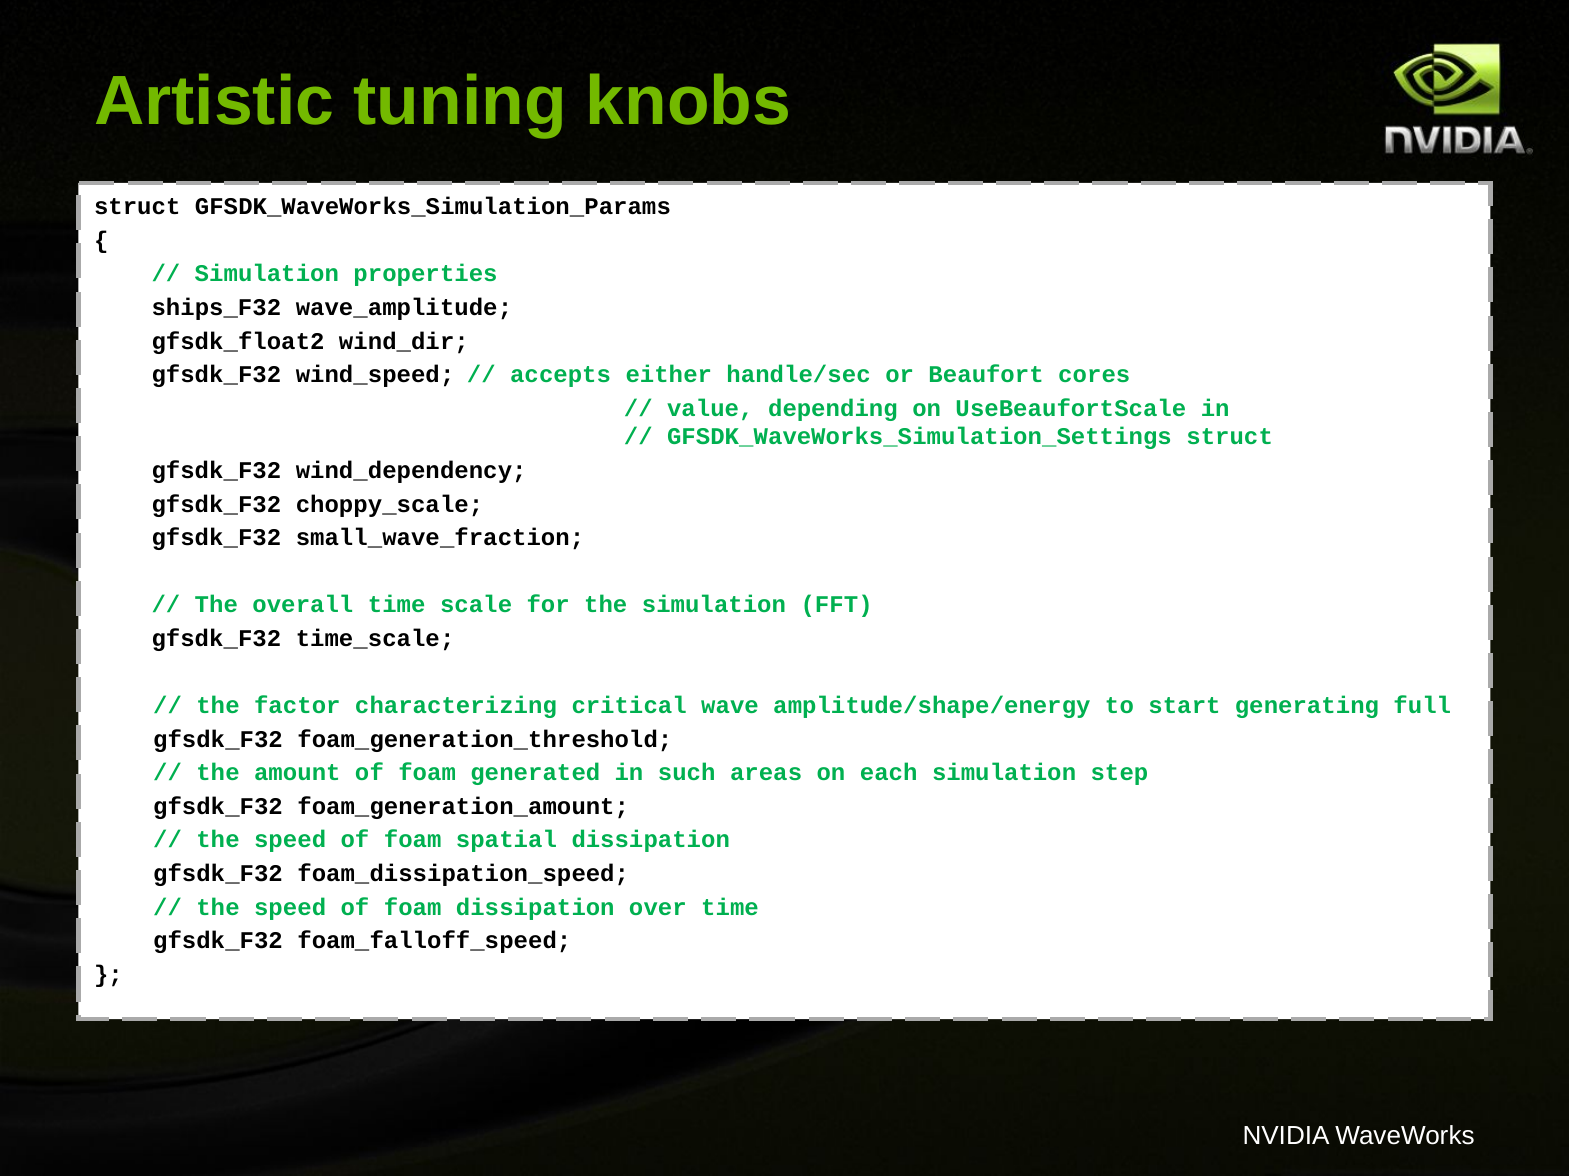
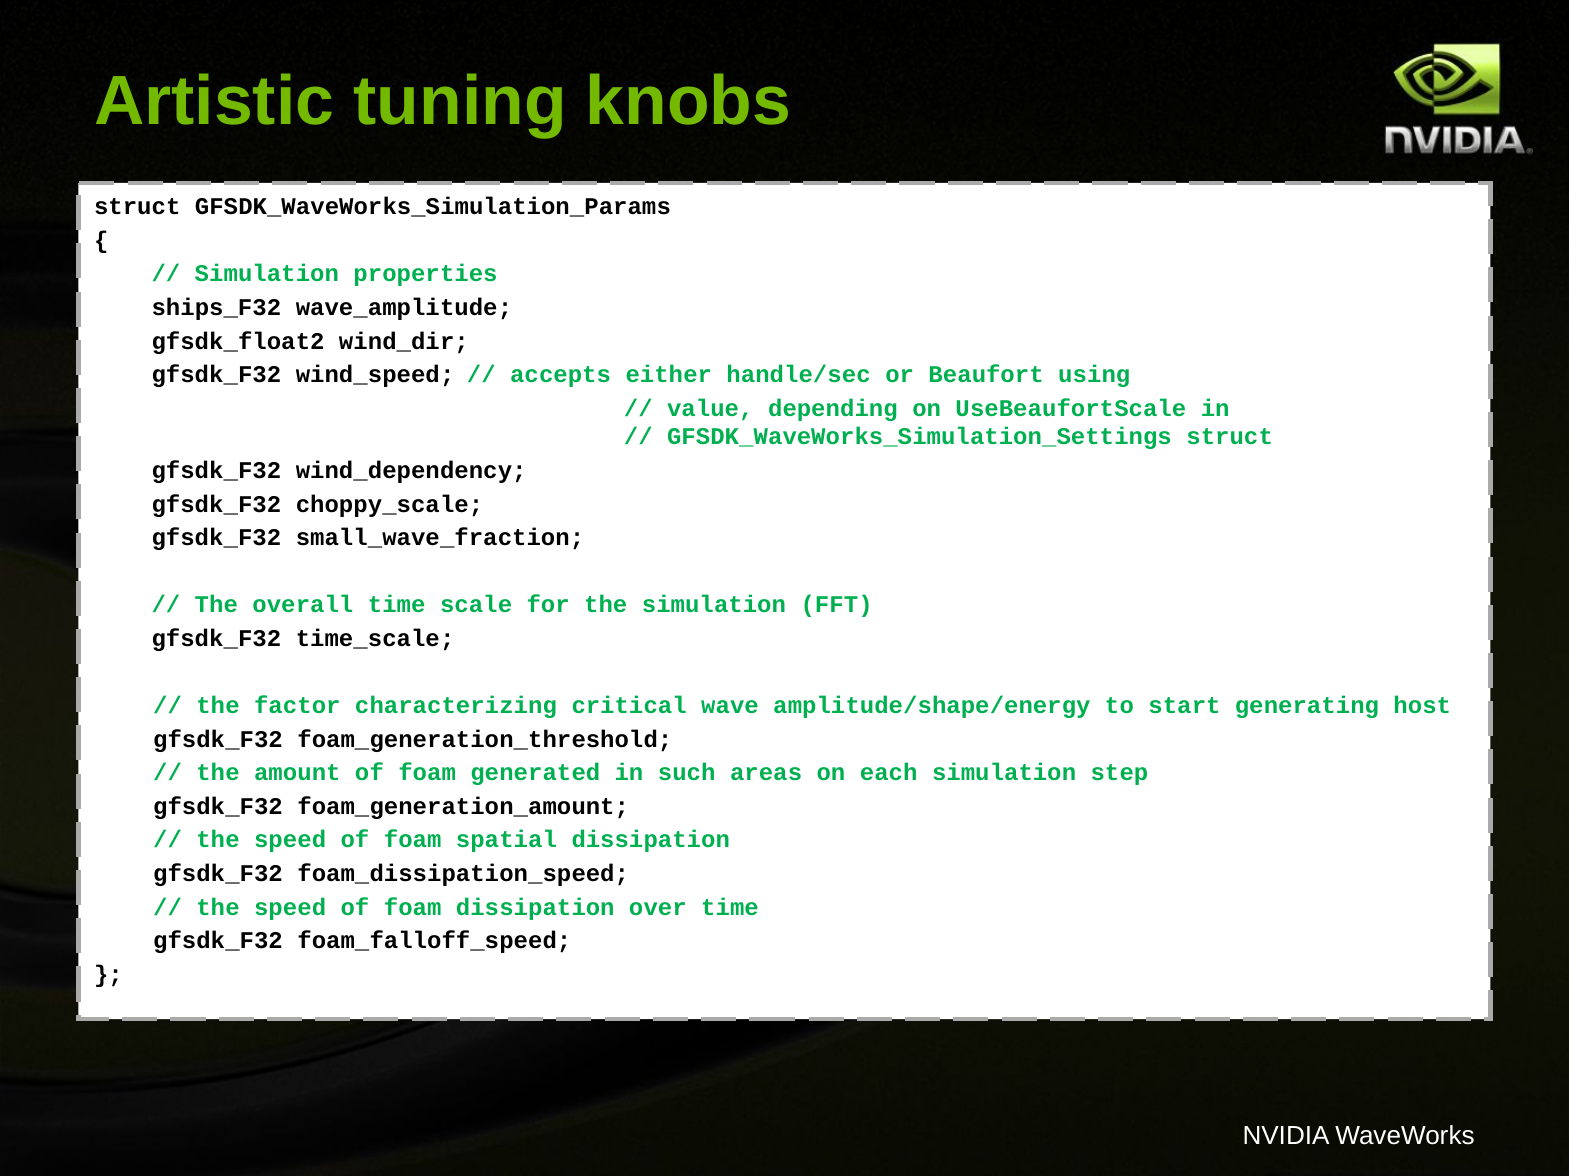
cores: cores -> using (1094, 375)
full: full -> host (1422, 706)
